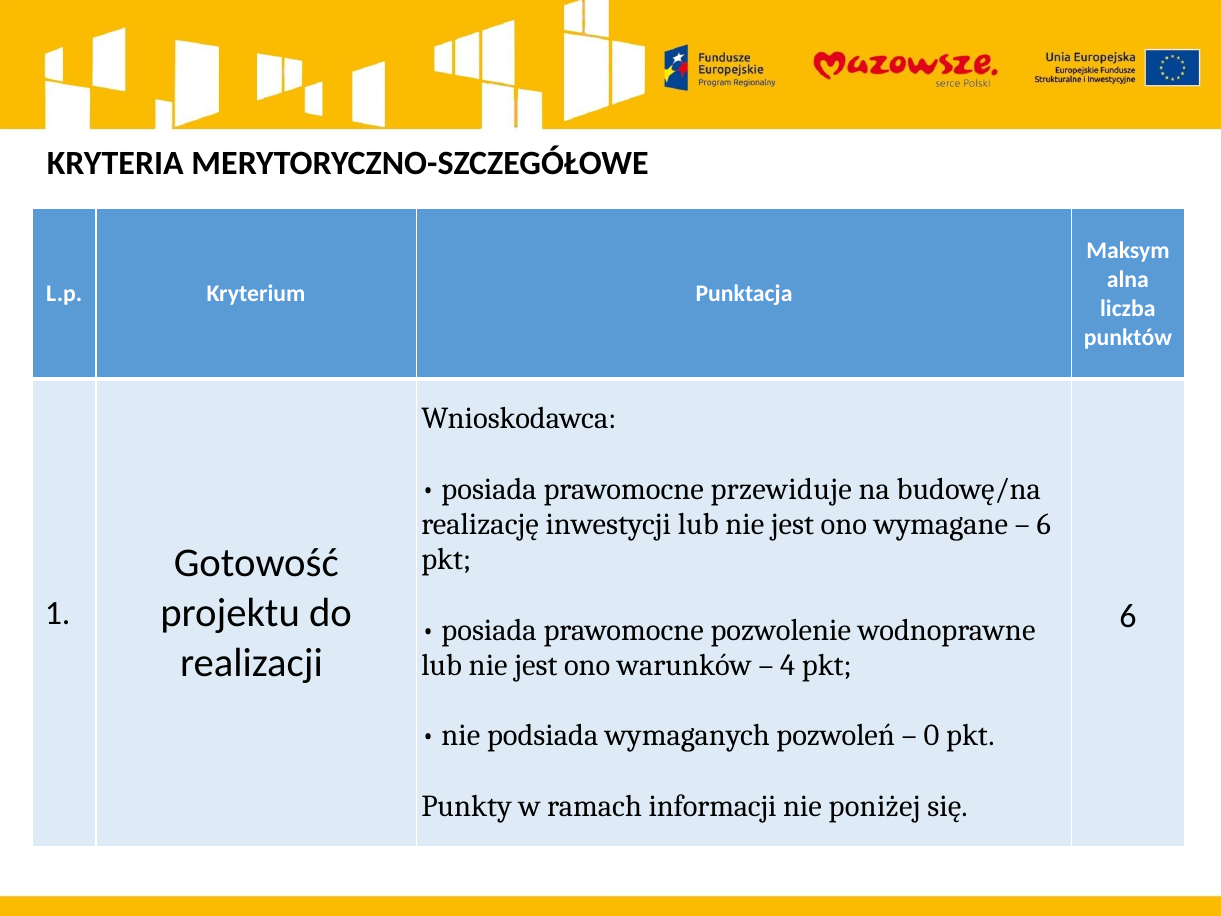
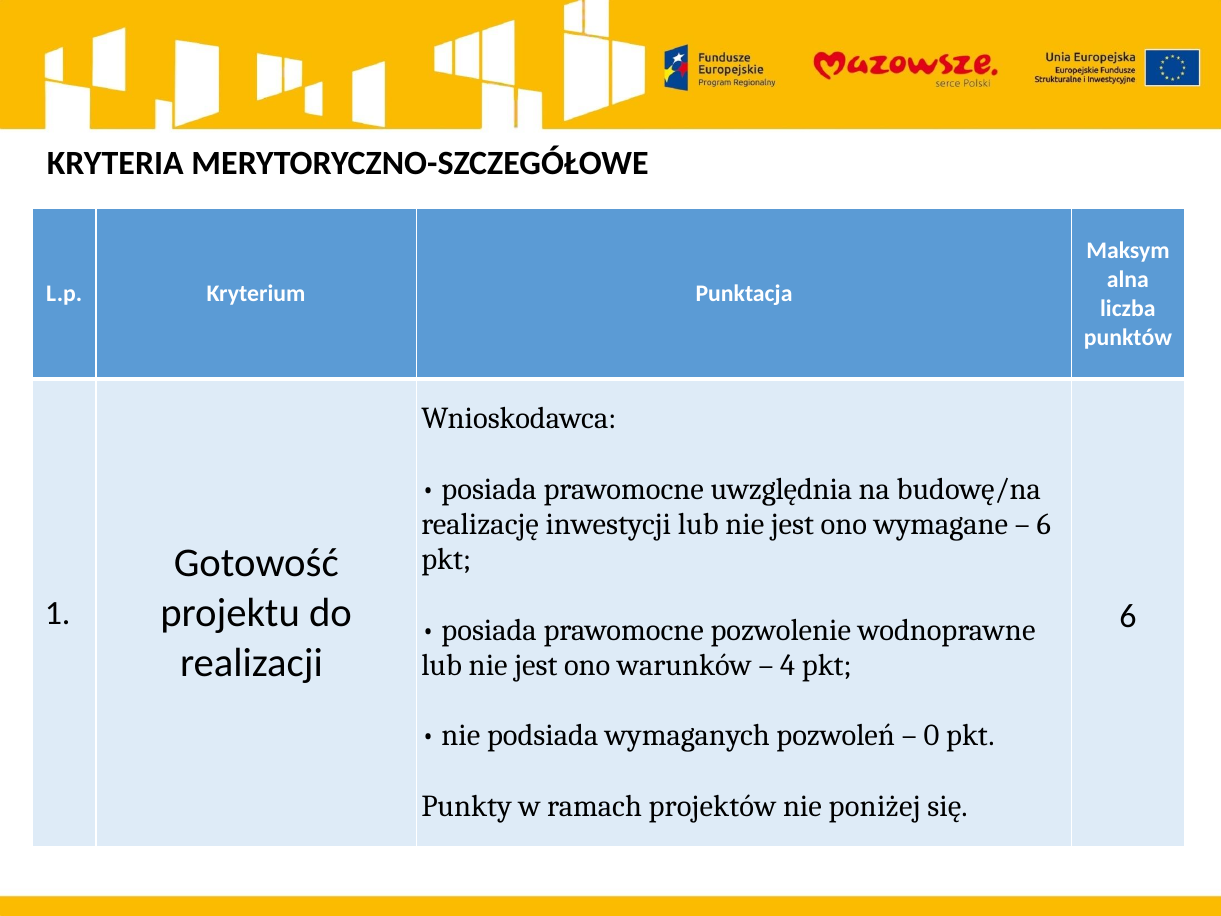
przewiduje: przewiduje -> uwzględnia (781, 489)
informacji: informacji -> projektów (712, 806)
